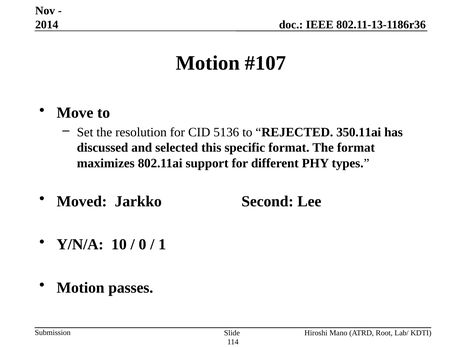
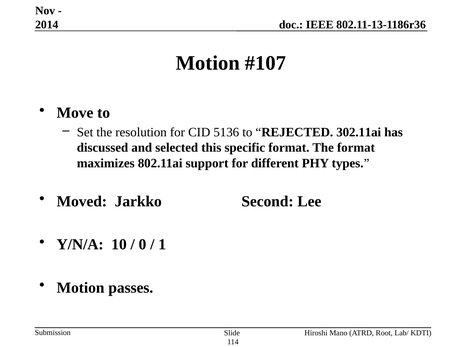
350.11ai: 350.11ai -> 302.11ai (359, 132)
